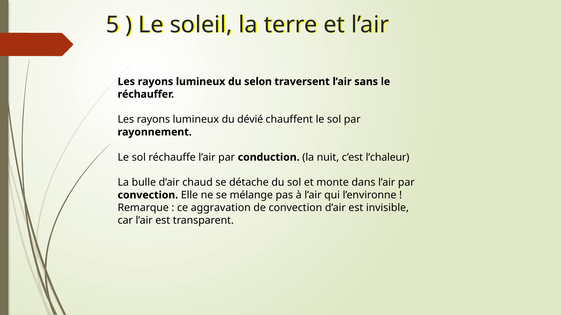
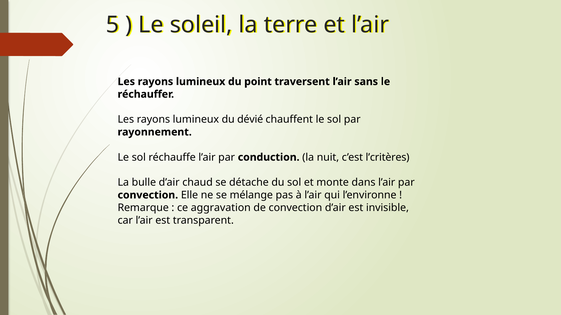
selon: selon -> point (258, 82)
l’chaleur: l’chaleur -> l’critères (388, 158)
